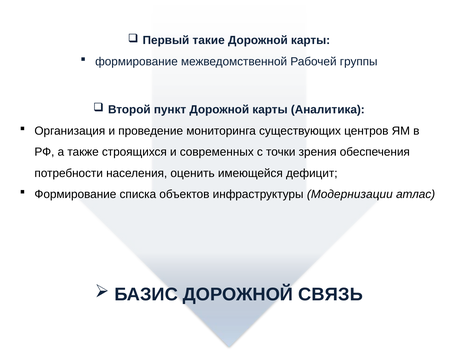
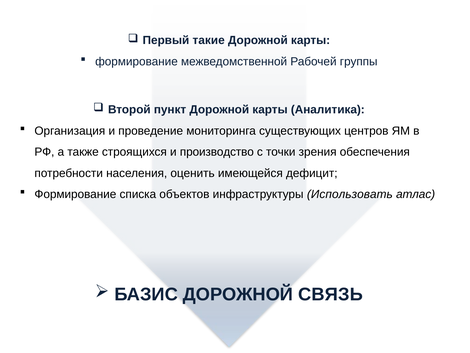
современных: современных -> производство (217, 152)
Модернизации: Модернизации -> Использовать (350, 194)
